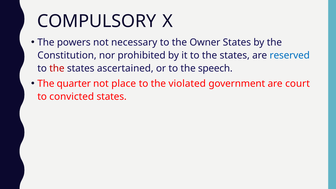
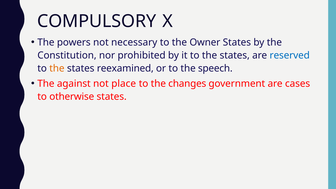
the colour: red -> orange (57, 68)
ascertained: ascertained -> reexamined (125, 68)
quarter: quarter -> against (74, 84)
violated: violated -> changes (187, 84)
court: court -> cases (298, 84)
convicted: convicted -> otherwise (72, 97)
